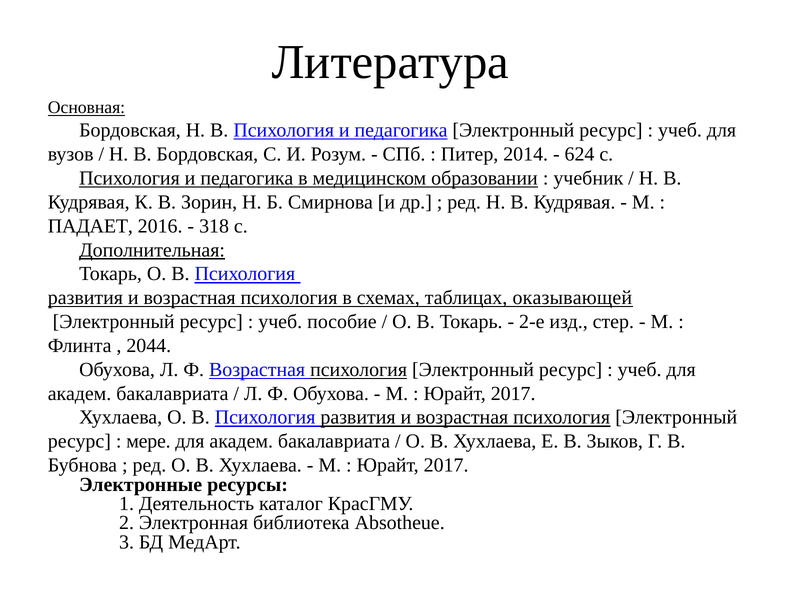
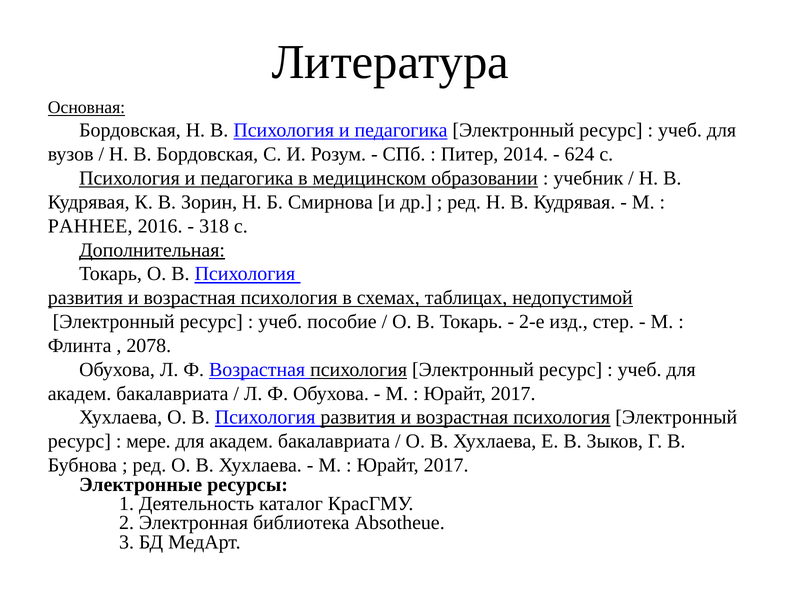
ПАДАЕТ: ПАДАЕТ -> РАННЕЕ (90, 226)
оказывающей: оказывающей -> недопустимой (572, 298)
2044: 2044 -> 2078 (149, 346)
